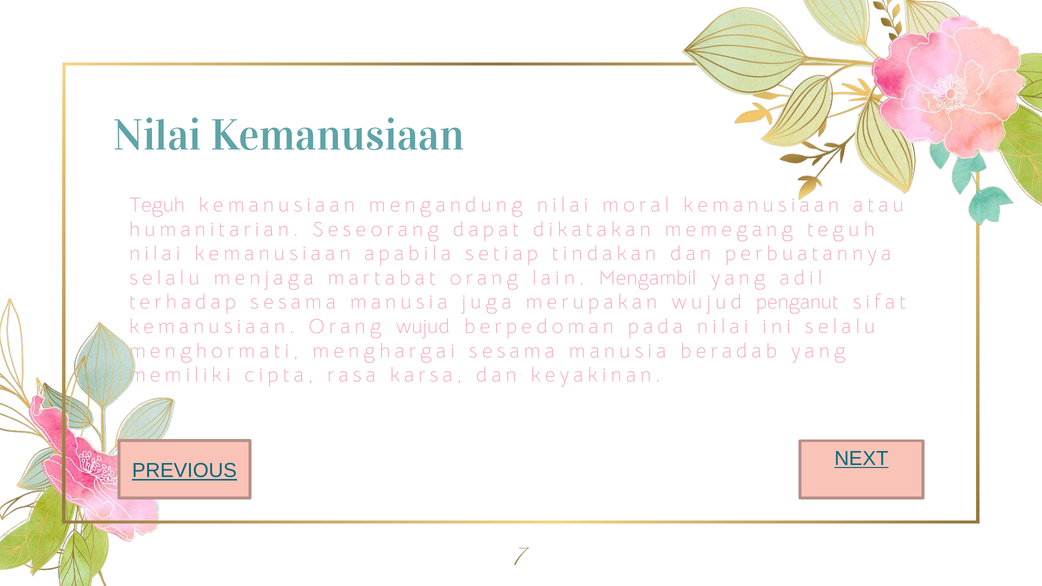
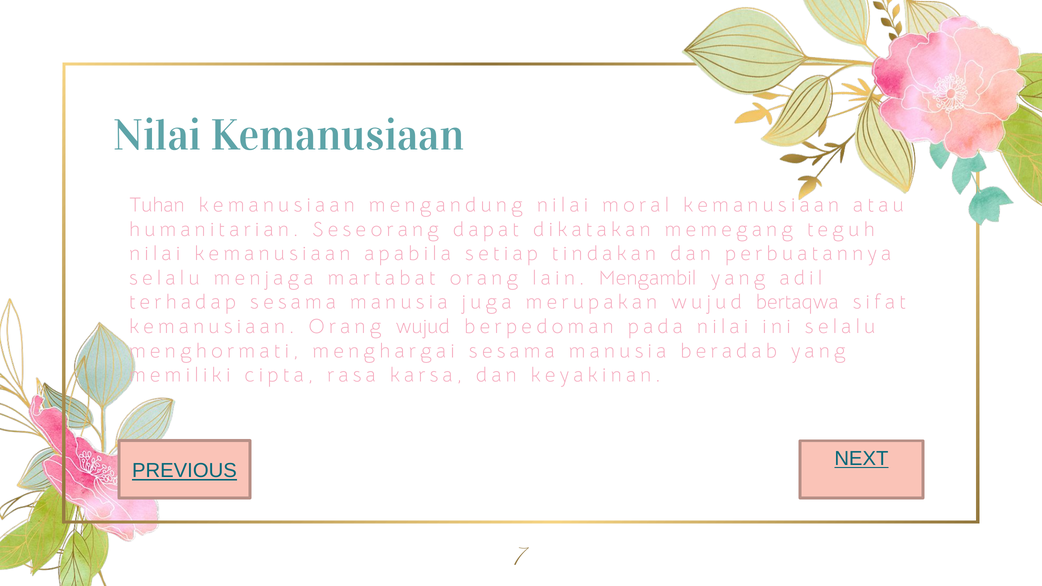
Teguh: Teguh -> Tuhan (157, 205)
penganut: penganut -> bertaqwa (797, 302)
